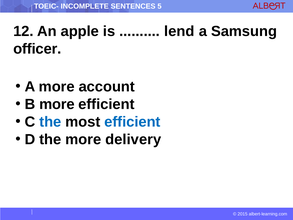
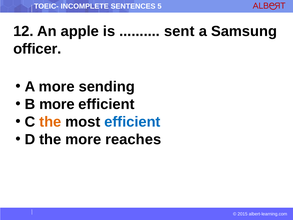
lend: lend -> sent (179, 31)
account: account -> sending (107, 87)
the colour: blue -> orange (50, 122)
delivery: delivery -> reaches (133, 139)
